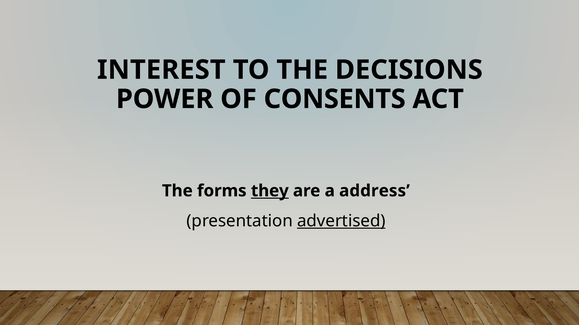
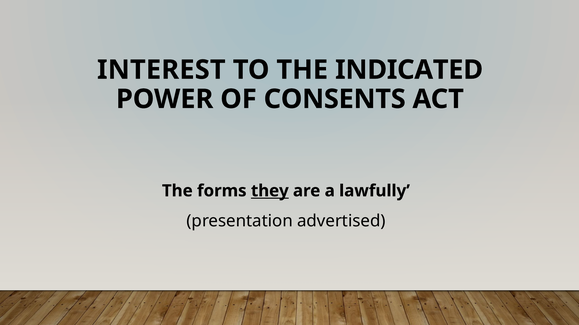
DECISIONS: DECISIONS -> INDICATED (409, 70)
address: address -> lawfully (375, 191)
advertised underline: present -> none (341, 221)
